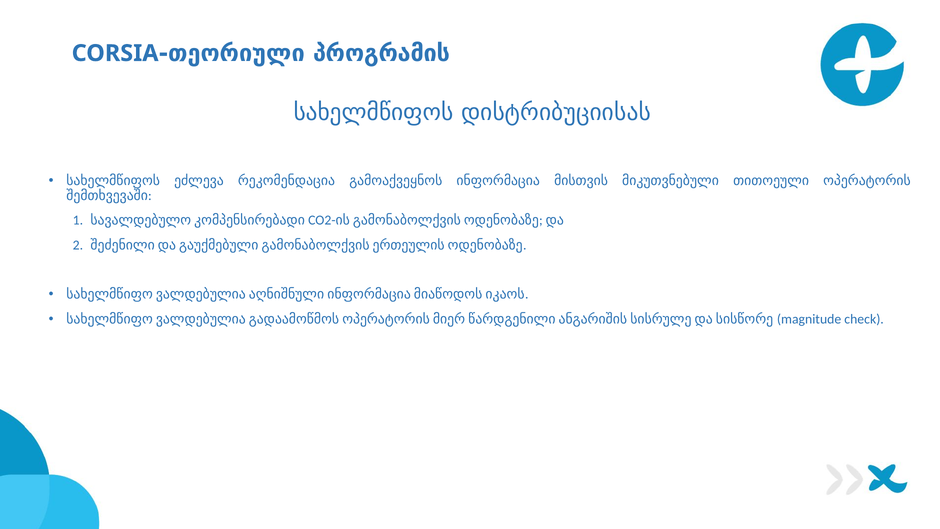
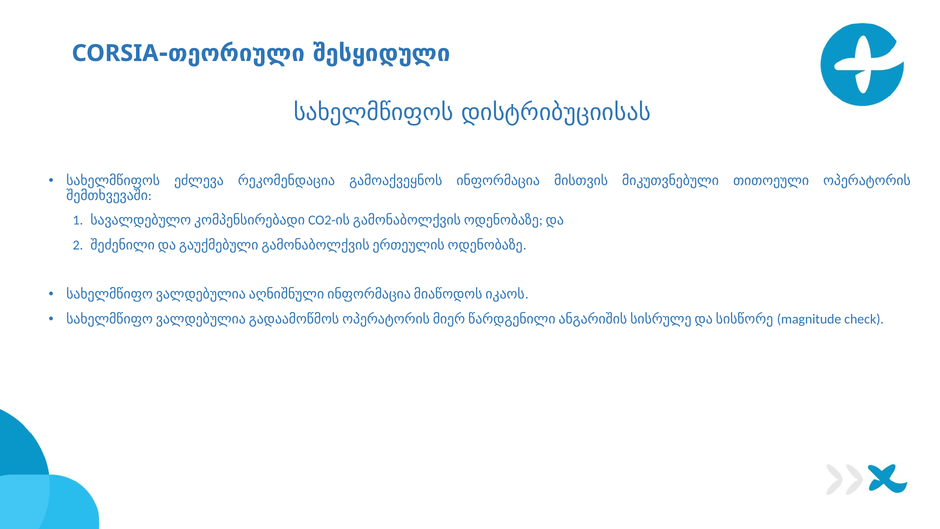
პროგრამის: პროგრამის -> შესყიდული (382, 53)
